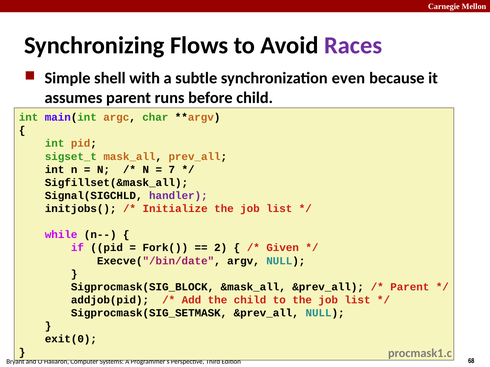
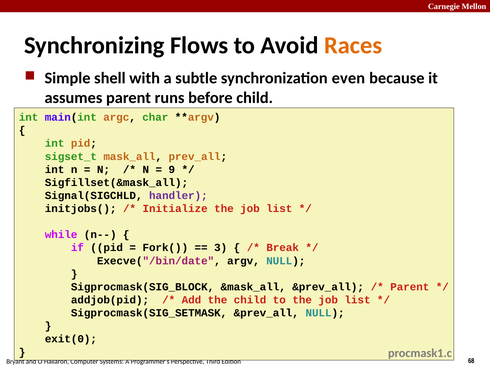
Races colour: purple -> orange (353, 45)
7: 7 -> 9 (172, 170)
2: 2 -> 3 (221, 248)
Given: Given -> Break (283, 248)
